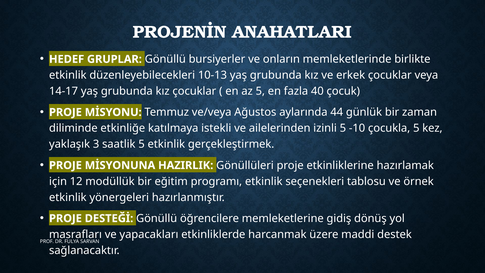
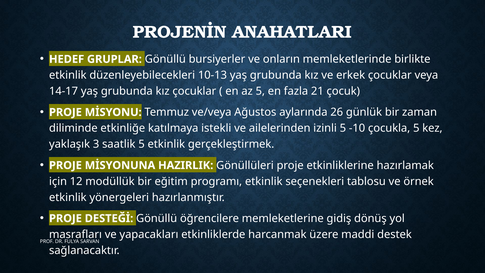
40: 40 -> 21 (317, 91)
44: 44 -> 26 (337, 112)
